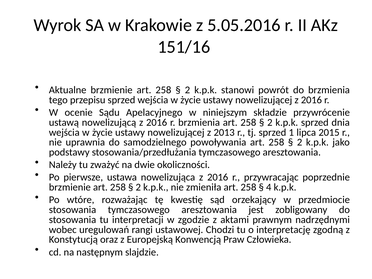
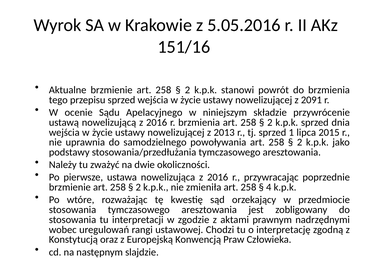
nowelizującej z 2016: 2016 -> 2091 (311, 100)
